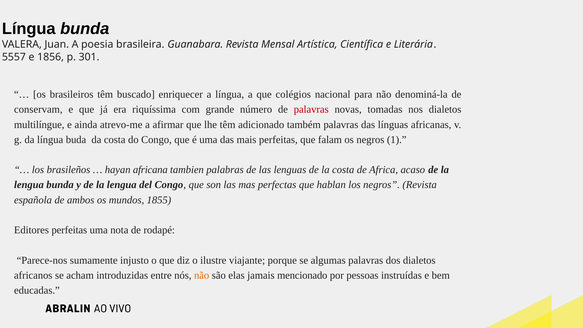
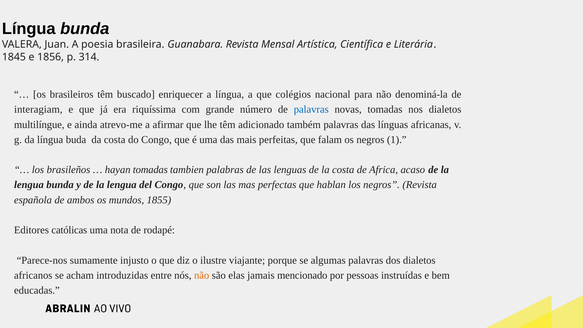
5557: 5557 -> 1845 (14, 57)
301: 301 -> 314 (89, 57)
conservam: conservam -> interagiam (38, 110)
palavras colour: red -> blue (311, 110)
hayan africana: africana -> tomadas (150, 170)
Editores perfeitas: perfeitas -> católicas (69, 230)
